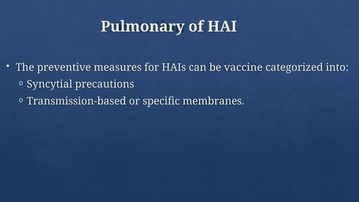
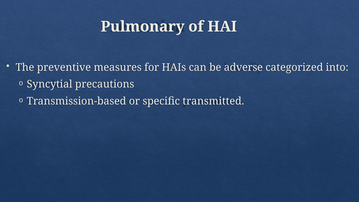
vaccine: vaccine -> adverse (243, 67)
membranes: membranes -> transmitted (213, 101)
